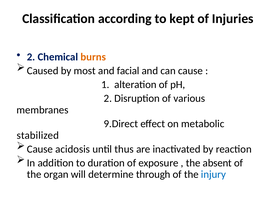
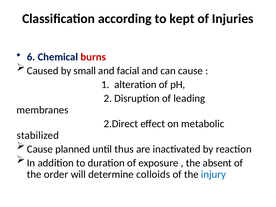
2: 2 -> 6 (31, 57)
burns colour: orange -> red (93, 57)
most: most -> small (85, 71)
various: various -> leading (189, 98)
9.Direct: 9.Direct -> 2.Direct (121, 124)
acidosis: acidosis -> planned (73, 149)
organ: organ -> order (56, 174)
through: through -> colloids (153, 174)
